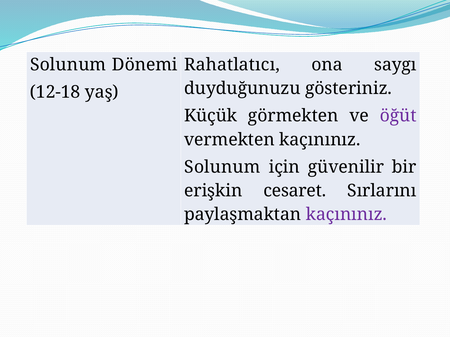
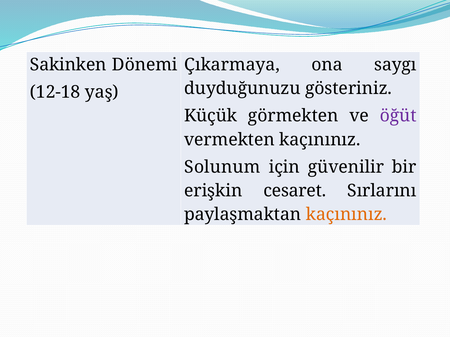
Solunum: Solunum -> Sakinken (68, 65)
Rahatlatıcı: Rahatlatıcı -> Çıkarmaya (232, 65)
kaçınınız colour: purple -> orange (346, 215)
